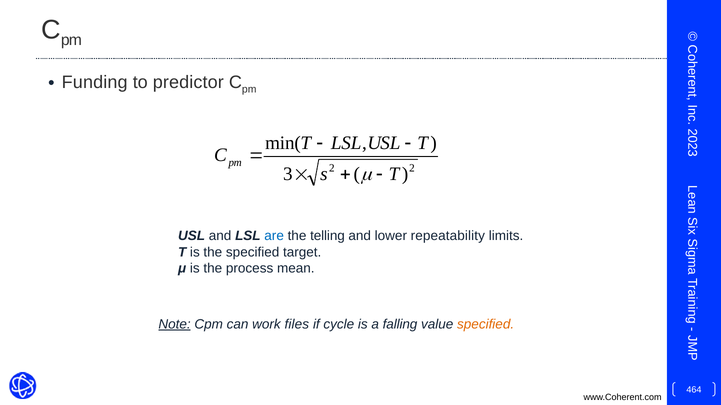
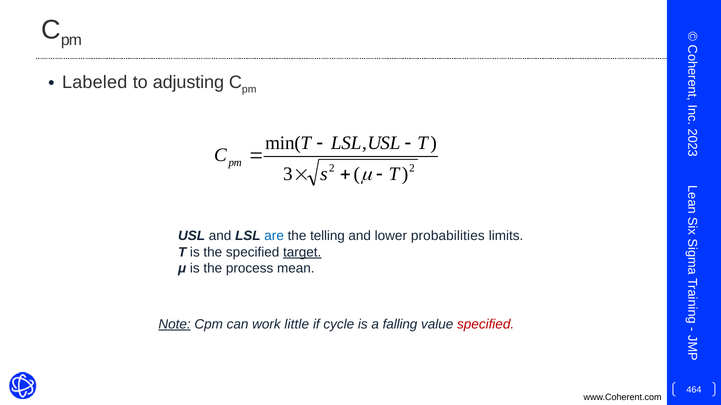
Funding: Funding -> Labeled (95, 82)
predictor: predictor -> adjusting (188, 82)
repeatability: repeatability -> probabilities (448, 236)
target underline: none -> present (302, 252)
files: files -> little (297, 325)
specified colour: orange -> red (486, 325)
